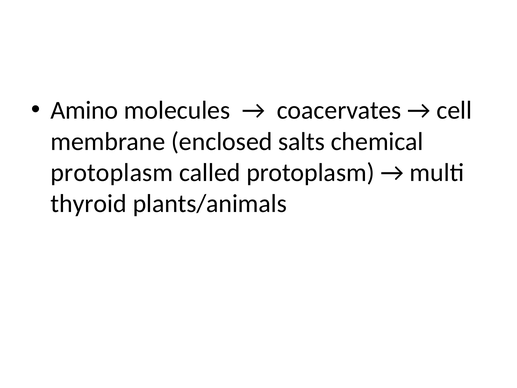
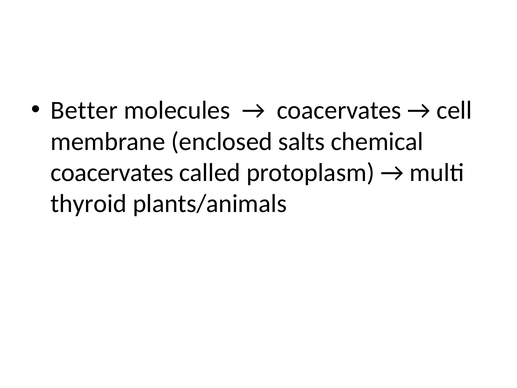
Amino: Amino -> Better (84, 110)
protoplasm: protoplasm -> coacervates (112, 172)
